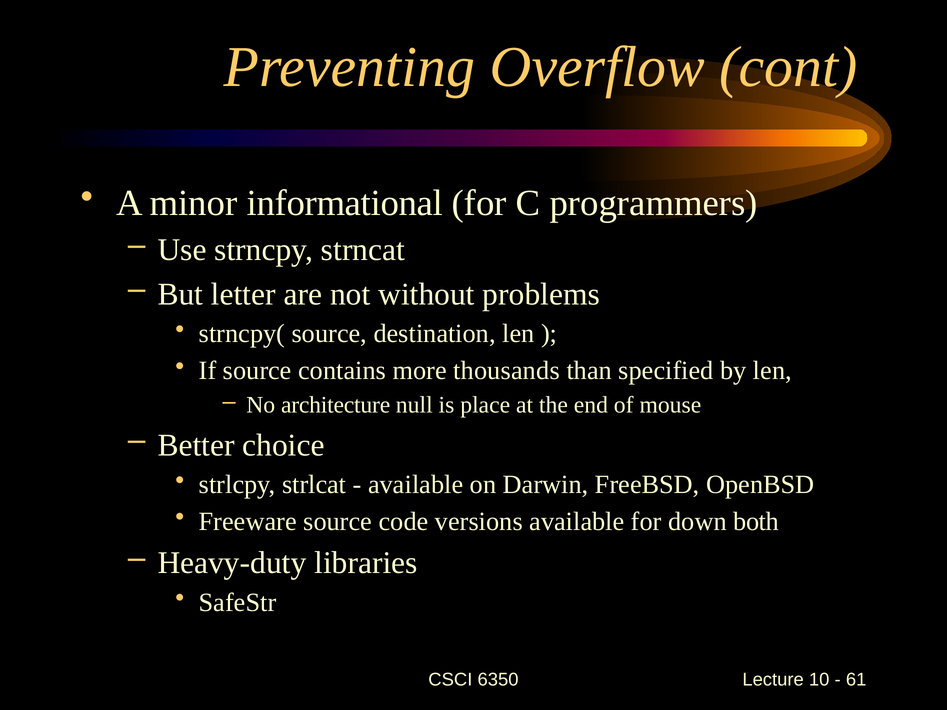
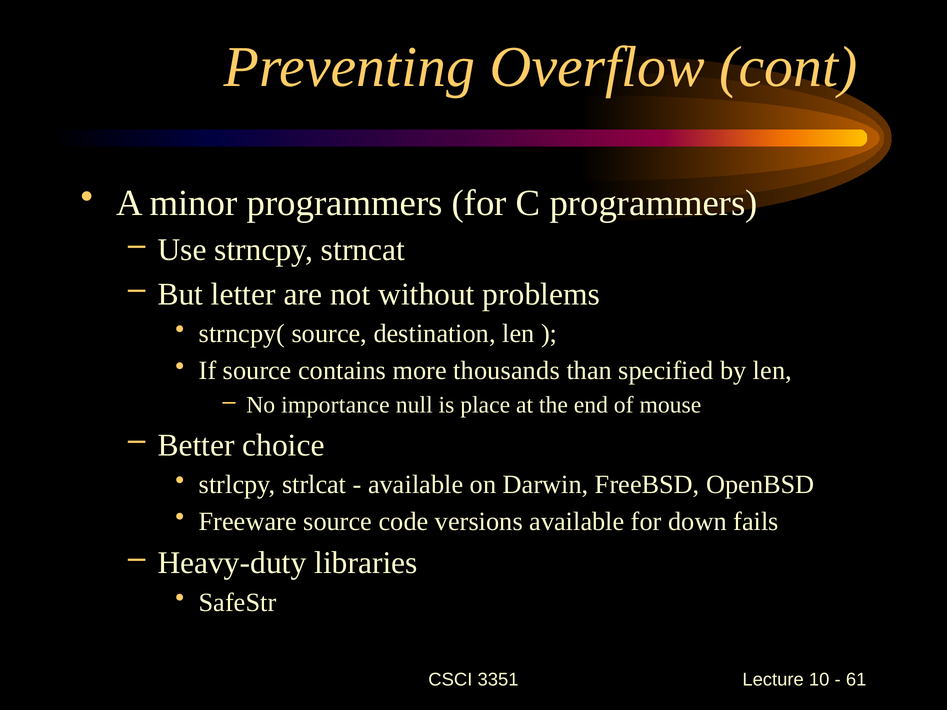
minor informational: informational -> programmers (345, 203)
architecture: architecture -> importance (335, 405)
both: both -> fails (756, 522)
6350: 6350 -> 3351 (498, 680)
